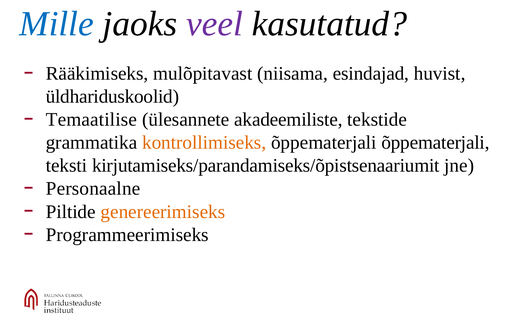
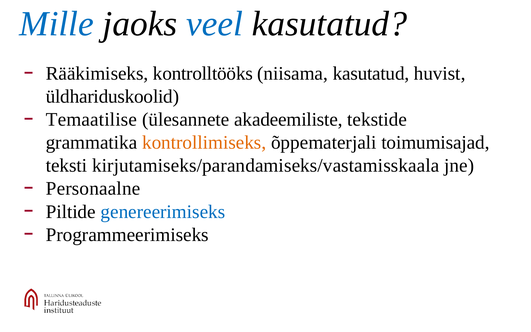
veel colour: purple -> blue (215, 24)
mulõpitavast: mulõpitavast -> kontrolltööks (203, 74)
niisama esindajad: esindajad -> kasutatud (371, 74)
õppematerjali õppematerjali: õppematerjali -> toimumisajad (435, 143)
kirjutamiseks/parandamiseks/õpistsenaariumit: kirjutamiseks/parandamiseks/õpistsenaariumit -> kirjutamiseks/parandamiseks/vastamisskaala (266, 166)
genereerimiseks colour: orange -> blue (163, 212)
